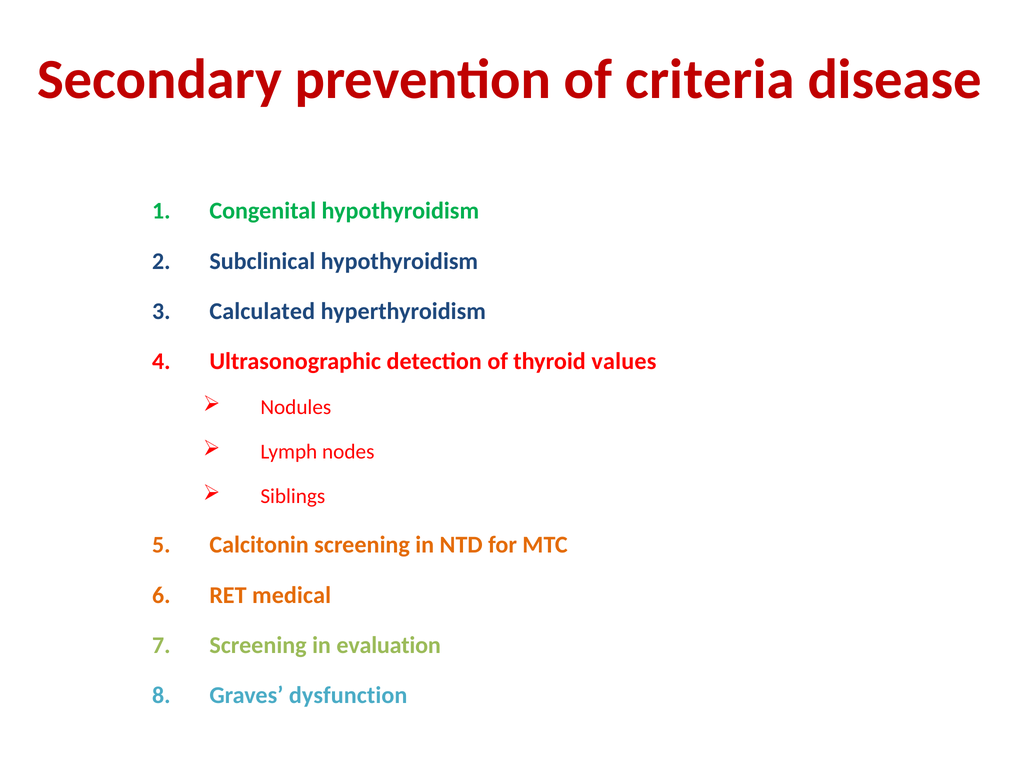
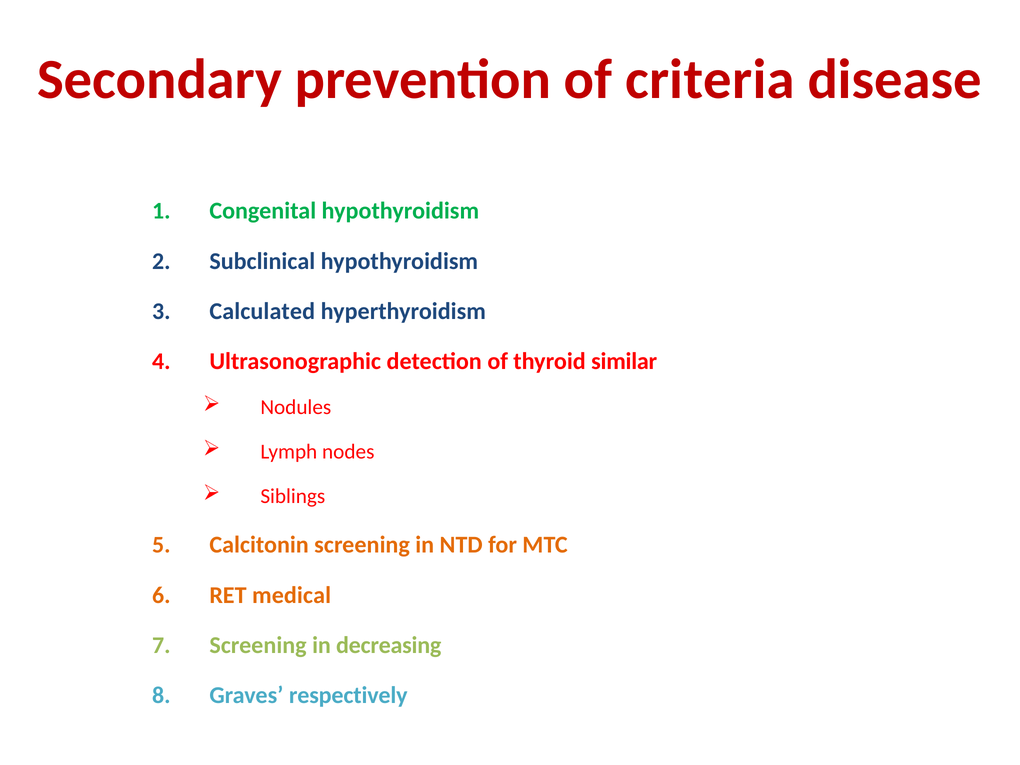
values: values -> similar (624, 361)
evaluation: evaluation -> decreasing (389, 645)
dysfunction: dysfunction -> respectively (348, 695)
